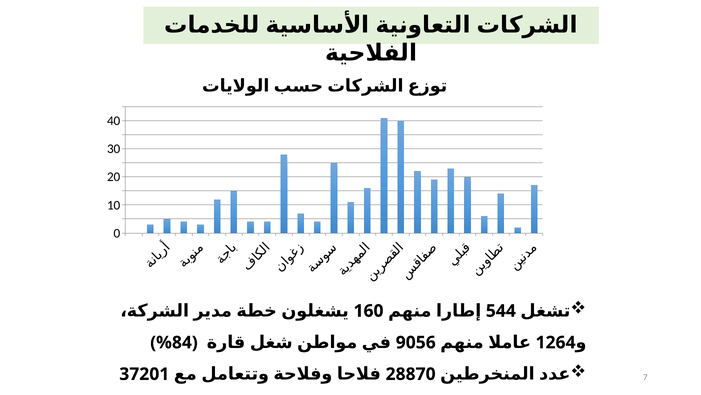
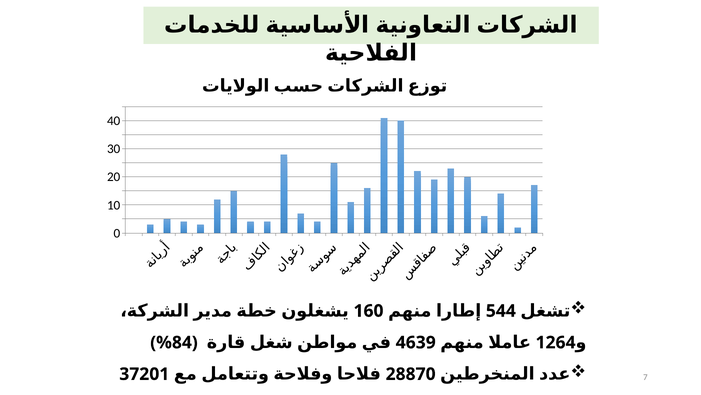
9056: 9056 -> 4639 (416, 342)
